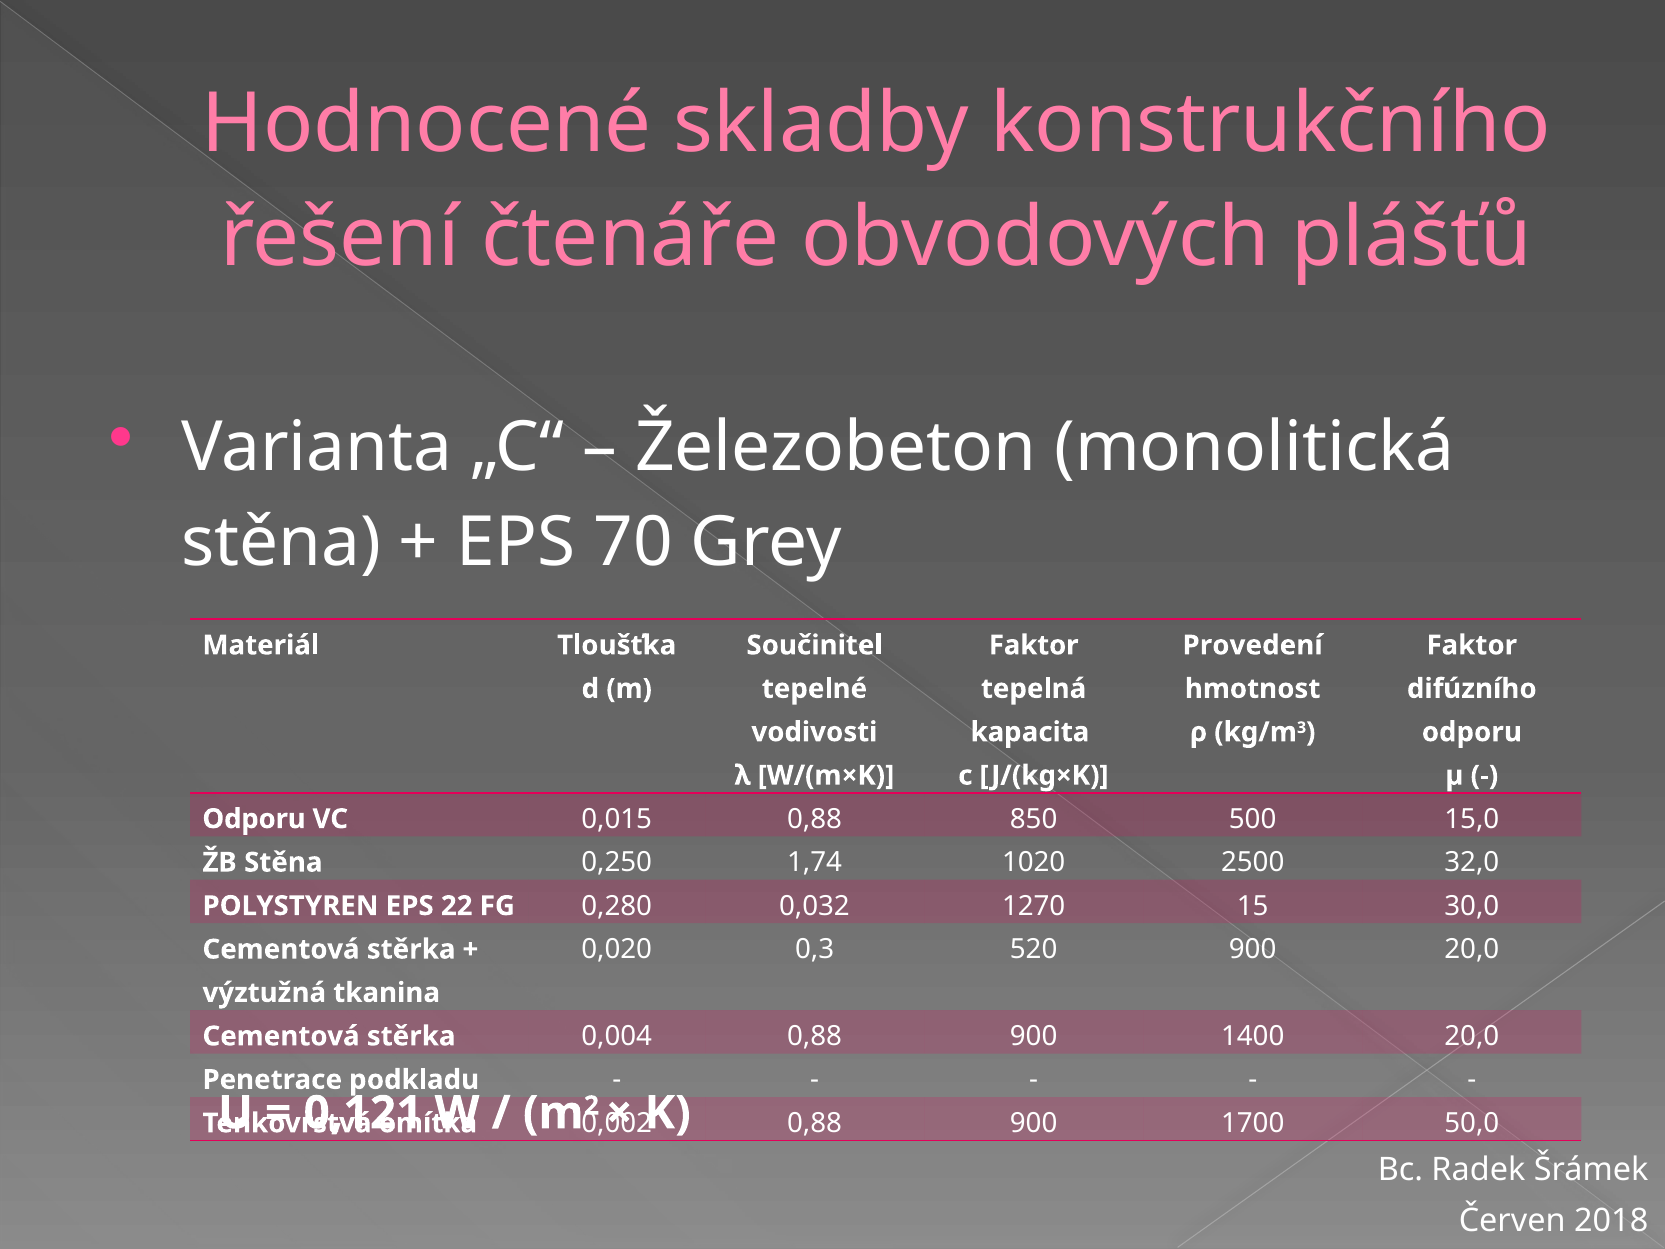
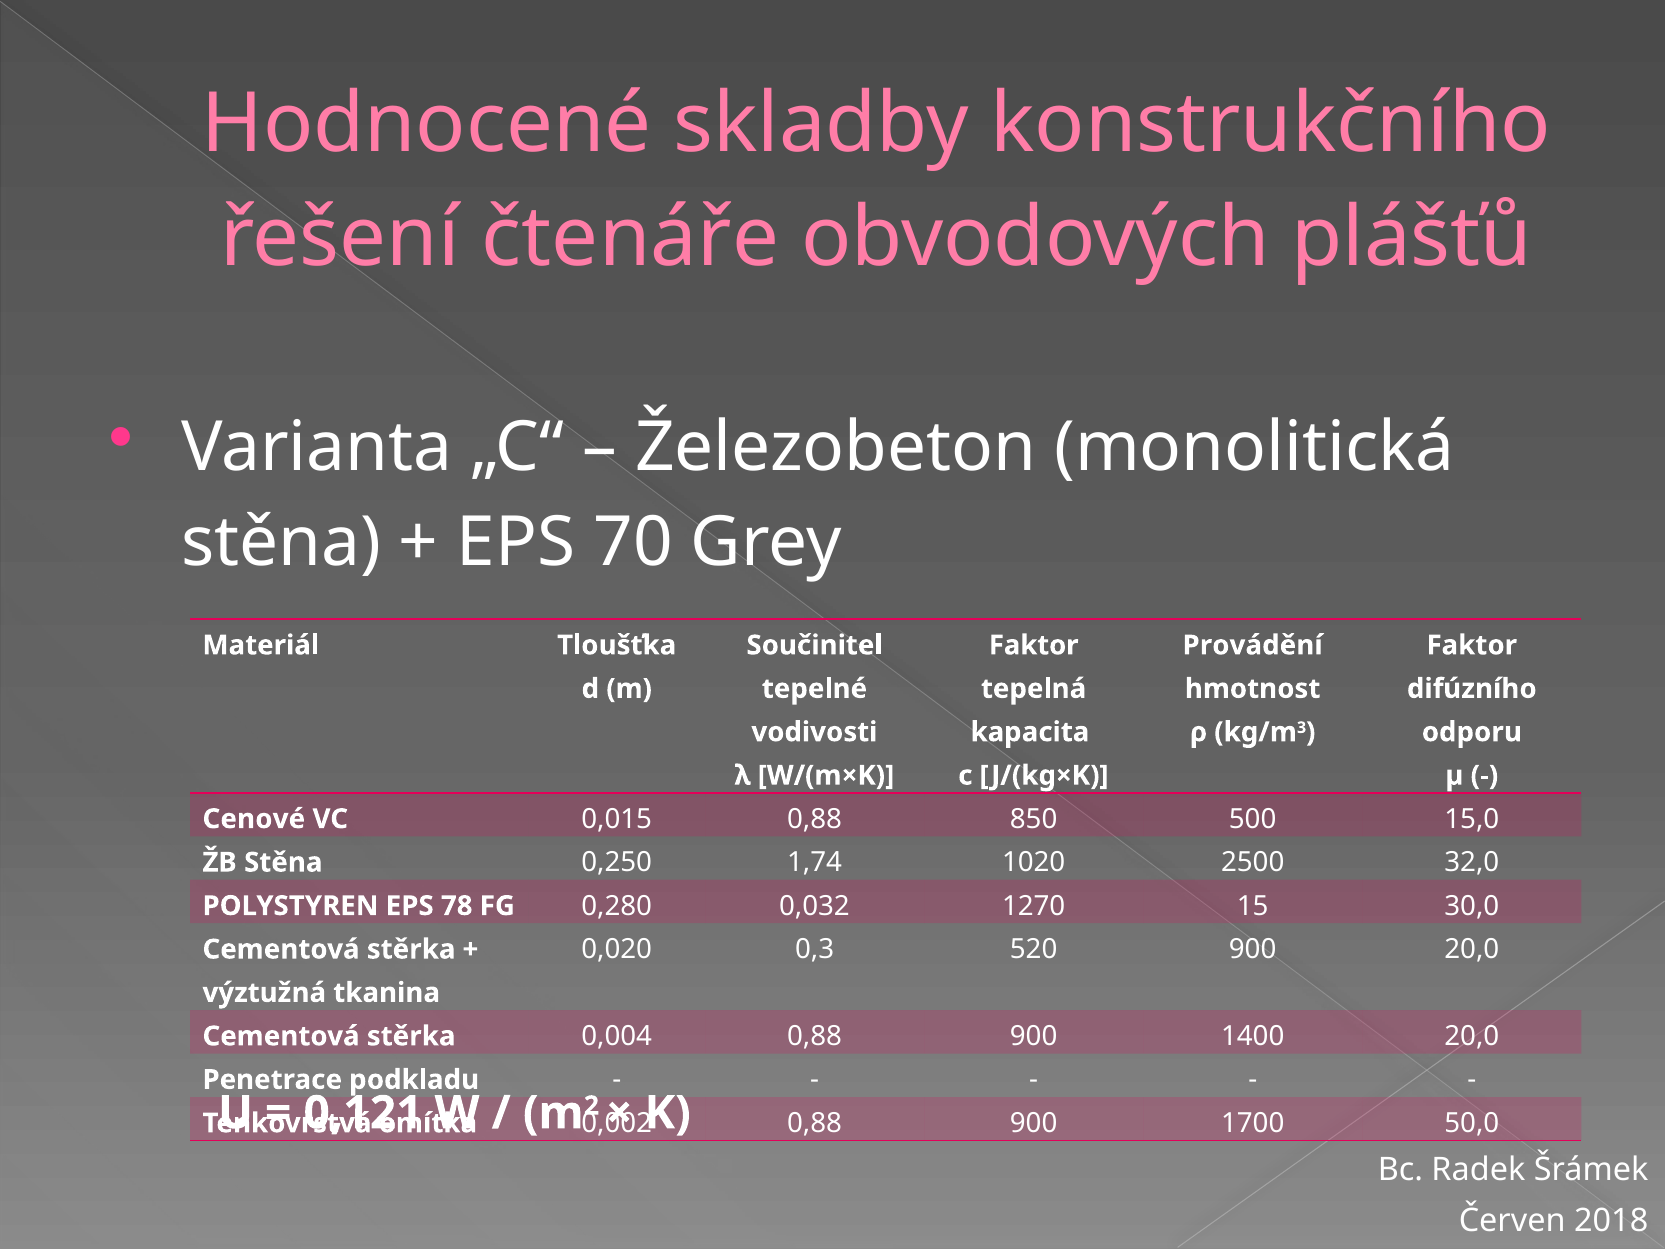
Provedení: Provedení -> Provádění (1253, 645)
Odporu: Odporu -> Cenové (254, 819)
22: 22 -> 78 (457, 906)
